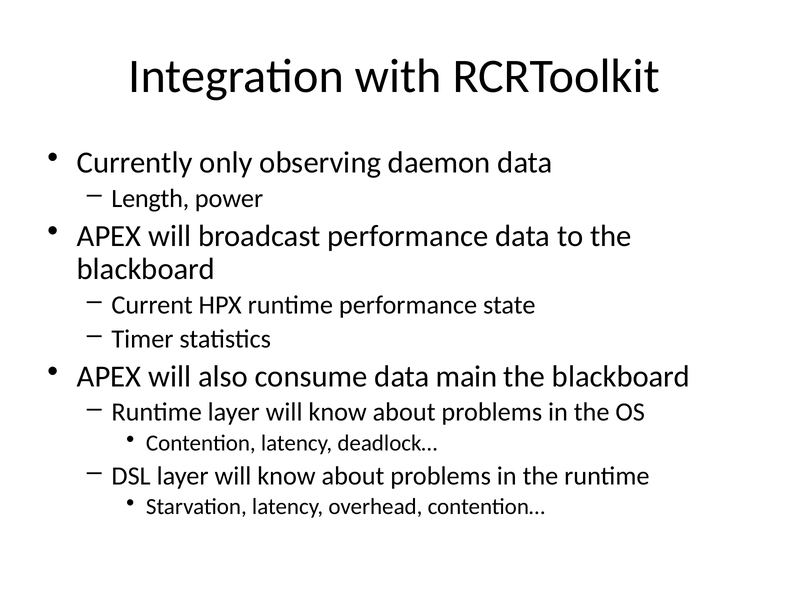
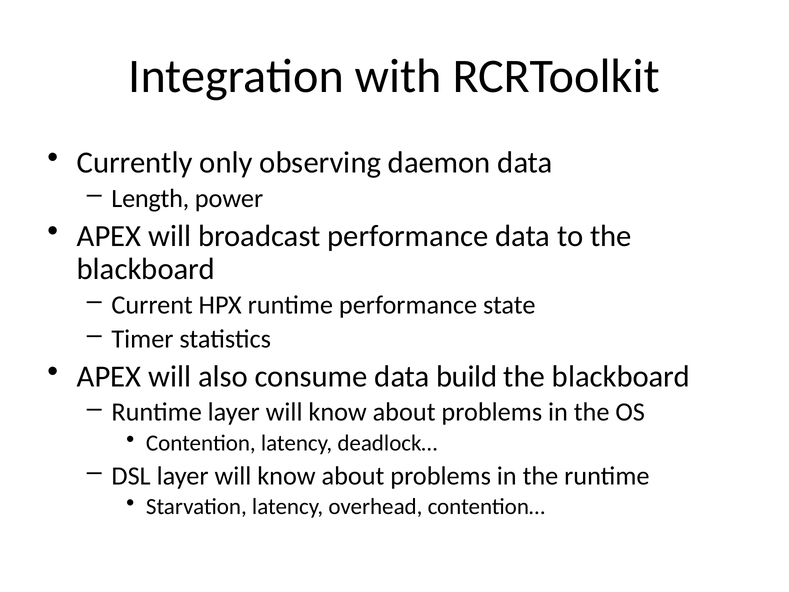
main: main -> build (467, 376)
